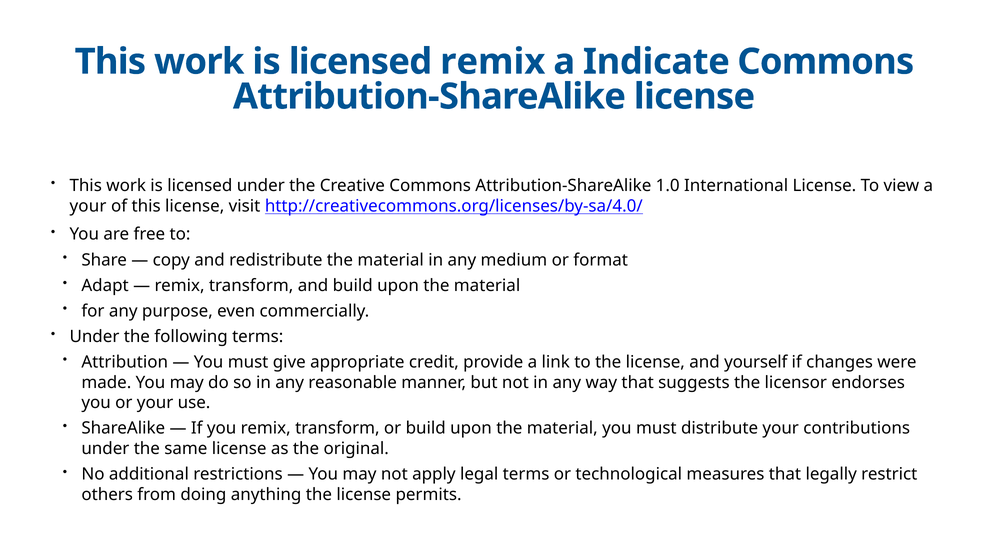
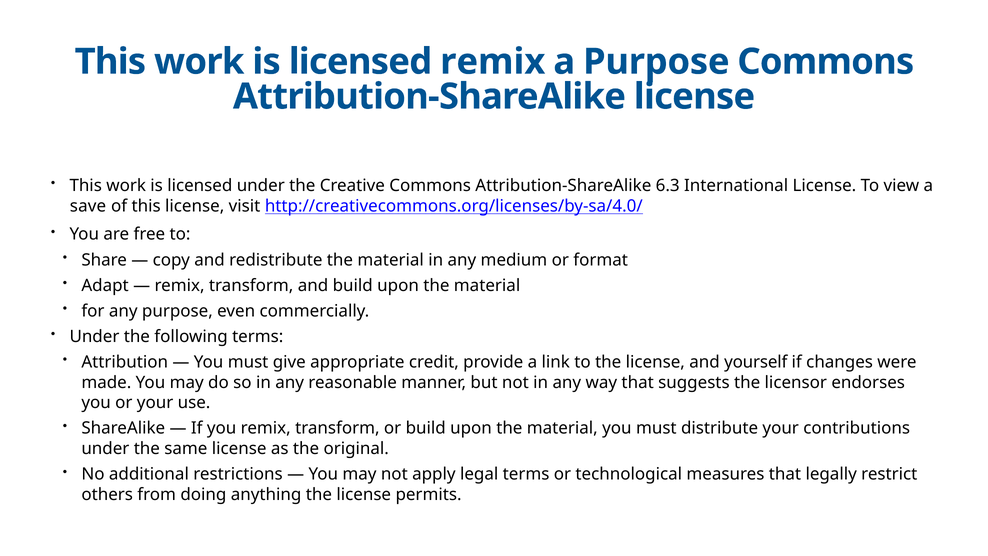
a Indicate: Indicate -> Purpose (656, 62)
1.0: 1.0 -> 6.3 (668, 186)
your: your -> save (88, 206)
